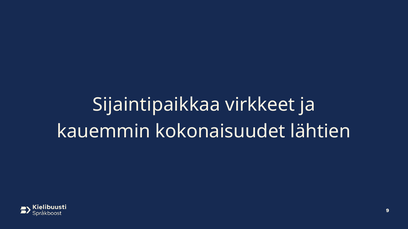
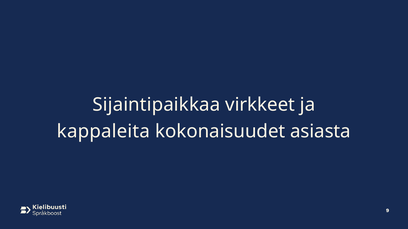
kauemmin: kauemmin -> kappaleita (103, 132)
lähtien: lähtien -> asiasta (320, 132)
